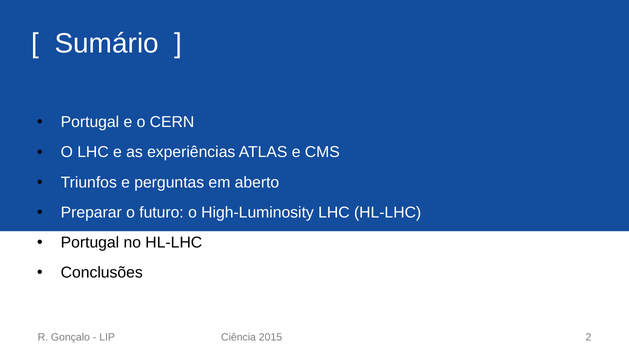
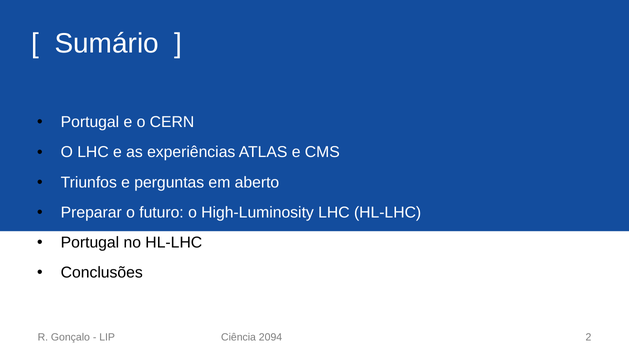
2015: 2015 -> 2094 (271, 337)
